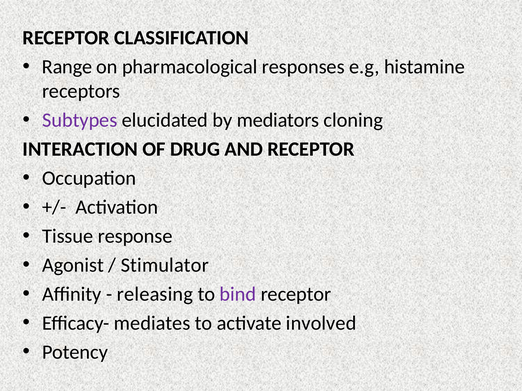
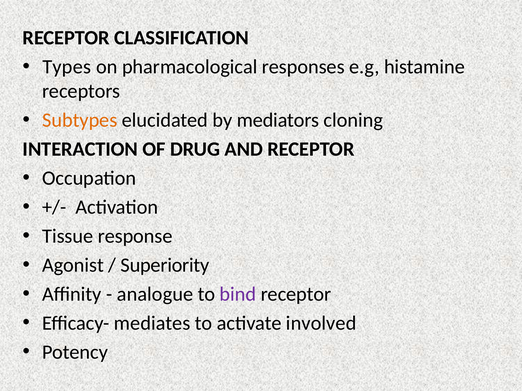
Range: Range -> Types (67, 67)
Subtypes colour: purple -> orange (80, 120)
Stimulator: Stimulator -> Superiority (165, 265)
releasing: releasing -> analogue (155, 294)
